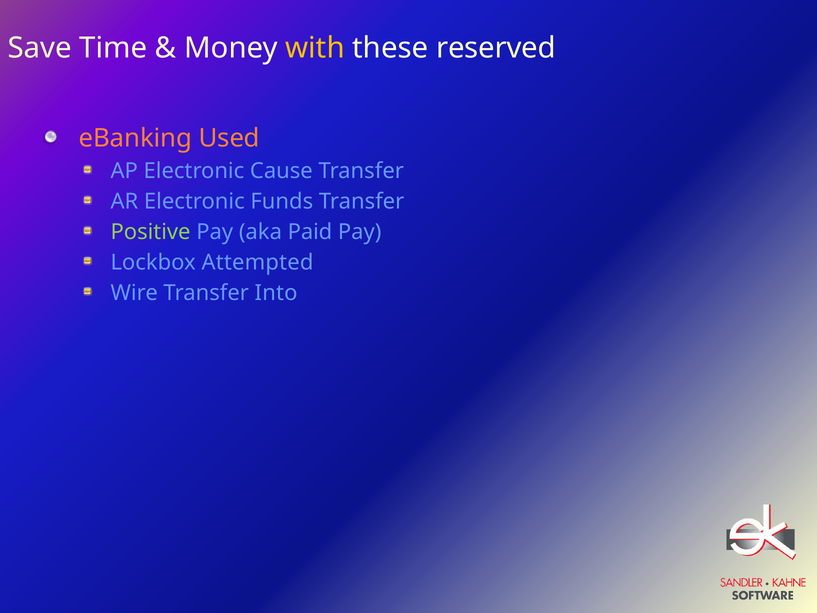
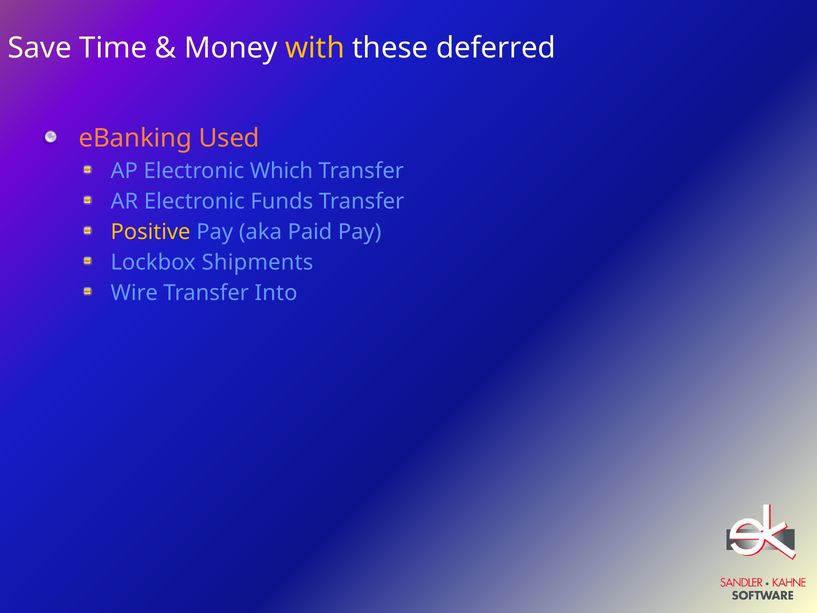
reserved: reserved -> deferred (496, 48)
Cause: Cause -> Which (281, 171)
Positive colour: light green -> yellow (151, 232)
Attempted: Attempted -> Shipments (258, 262)
